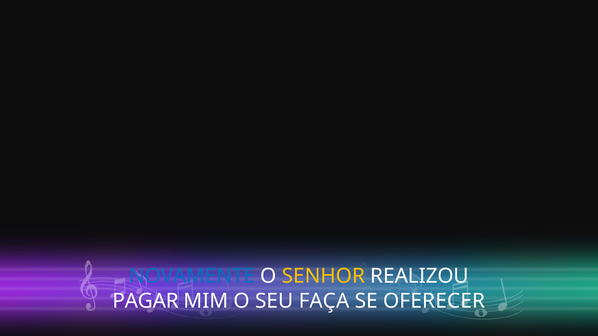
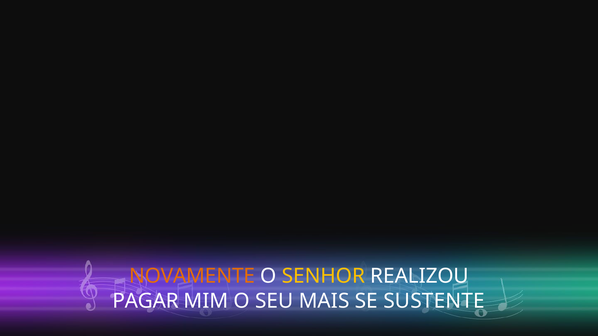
NOVAMENTE colour: blue -> orange (192, 276)
FAÇA: FAÇA -> MAIS (324, 301)
OFERECER: OFERECER -> SUSTENTE (434, 301)
